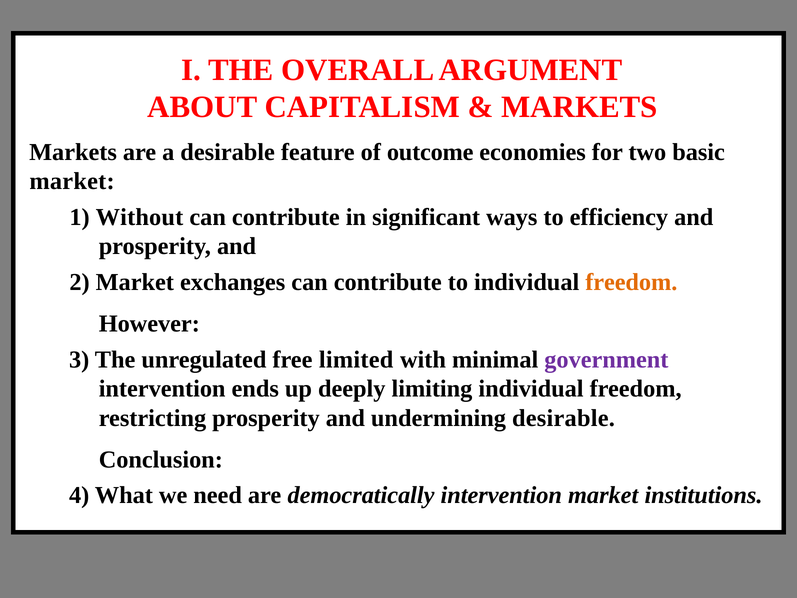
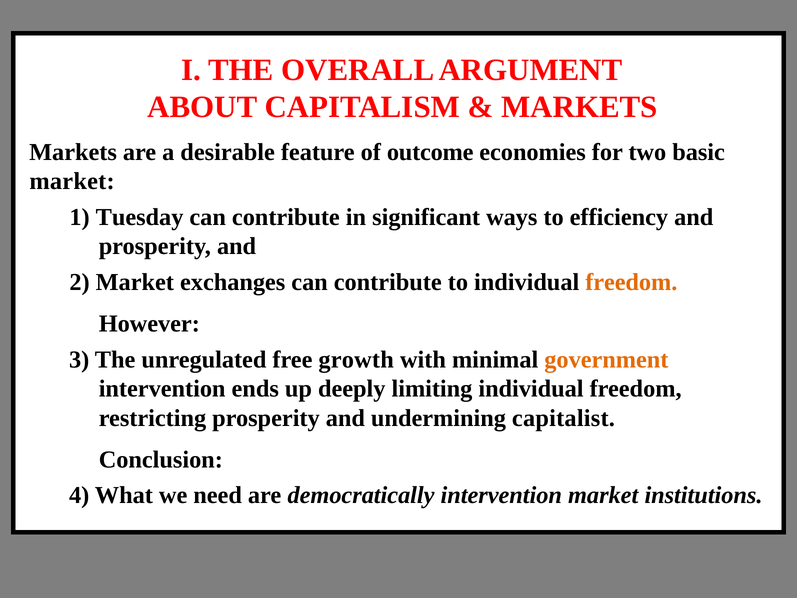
Without: Without -> Tuesday (140, 217)
limited: limited -> growth (356, 359)
government colour: purple -> orange (606, 359)
undermining desirable: desirable -> capitalist (563, 418)
